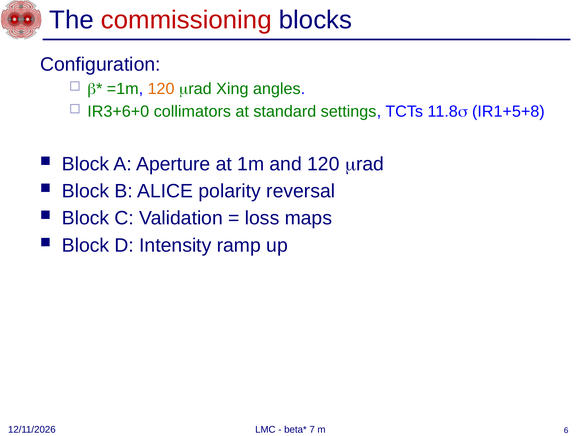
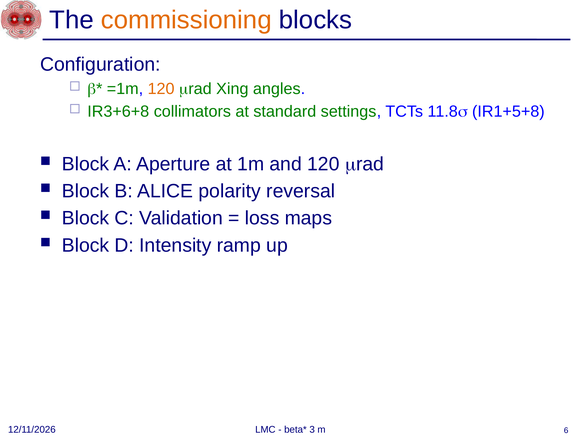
commissioning colour: red -> orange (186, 20)
IR3+6+0: IR3+6+0 -> IR3+6+8 (118, 111)
7: 7 -> 3 (312, 429)
